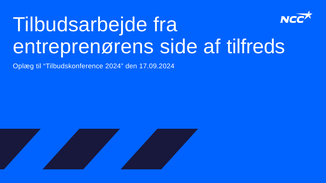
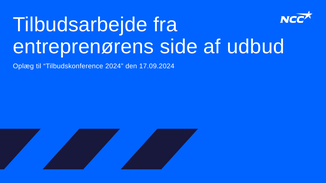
tilfreds: tilfreds -> udbud (256, 47)
